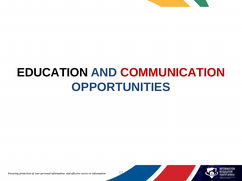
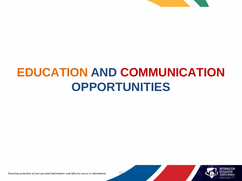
EDUCATION colour: black -> orange (52, 73)
